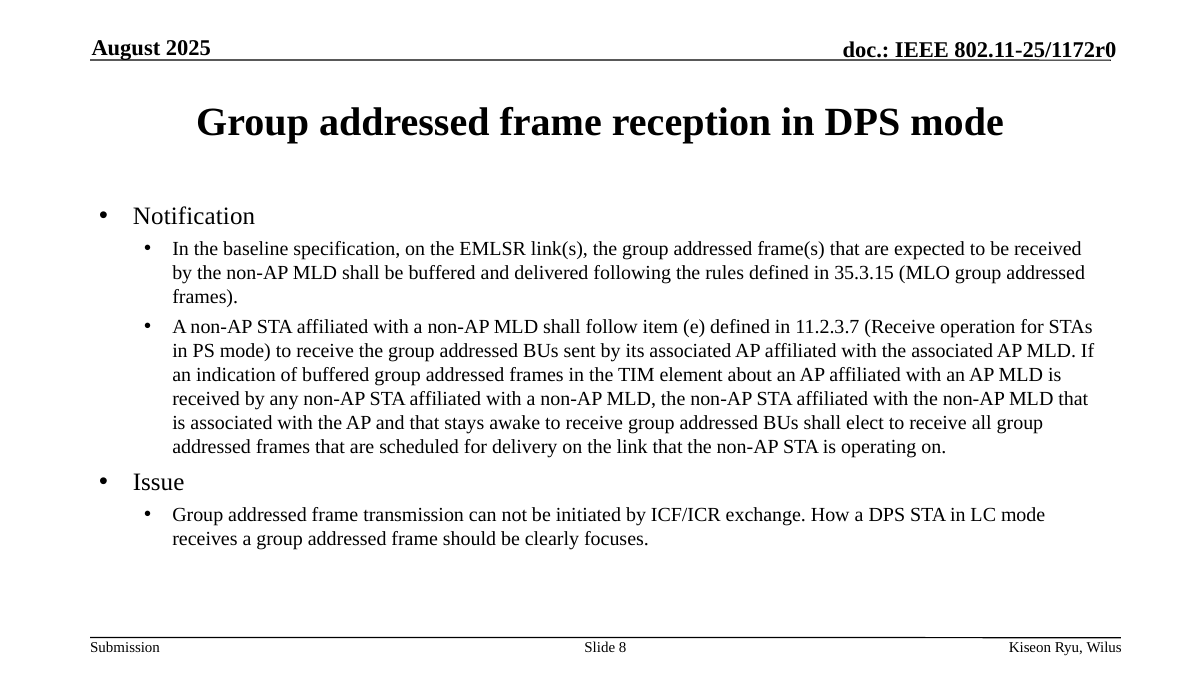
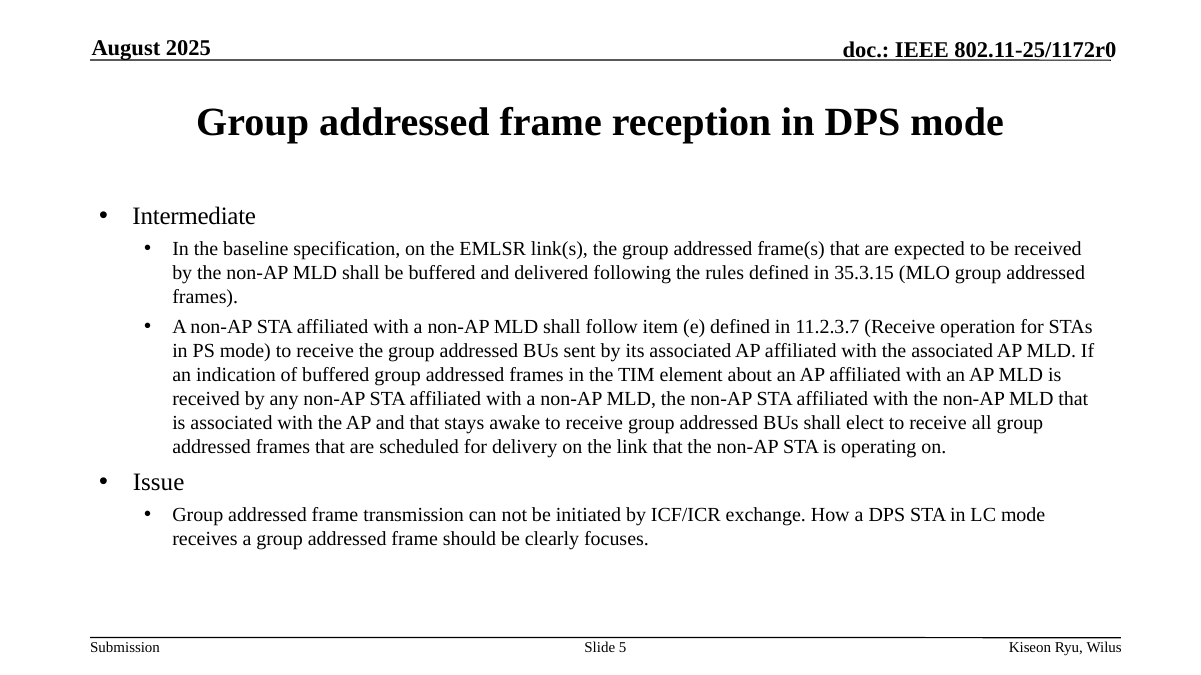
Notification: Notification -> Intermediate (194, 216)
8: 8 -> 5 (623, 648)
